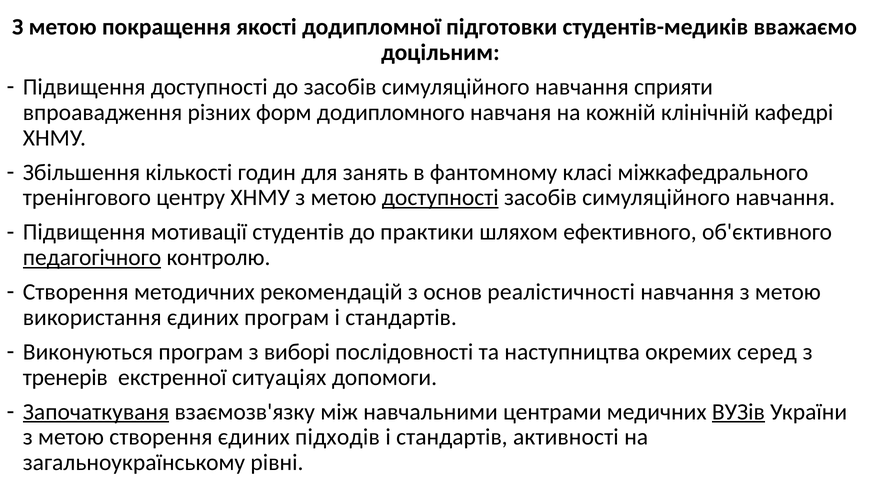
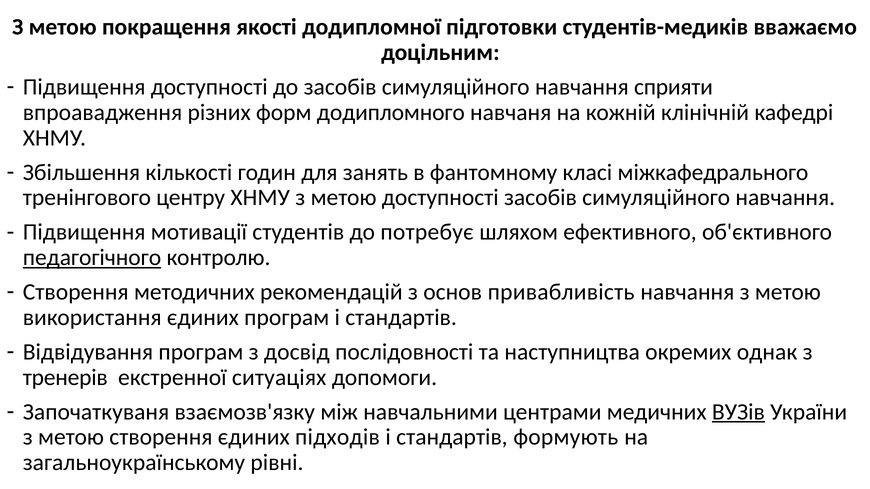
доступності underline: present -> none (440, 198)
практики: практики -> потребує (427, 232)
реалістичності: реалістичності -> привабливість (561, 292)
Виконуються: Виконуються -> Відвідування (88, 352)
виборі: виборі -> досвід (297, 352)
серед: серед -> однак (767, 352)
Започаткуваня underline: present -> none (96, 412)
активності: активності -> формують (566, 438)
